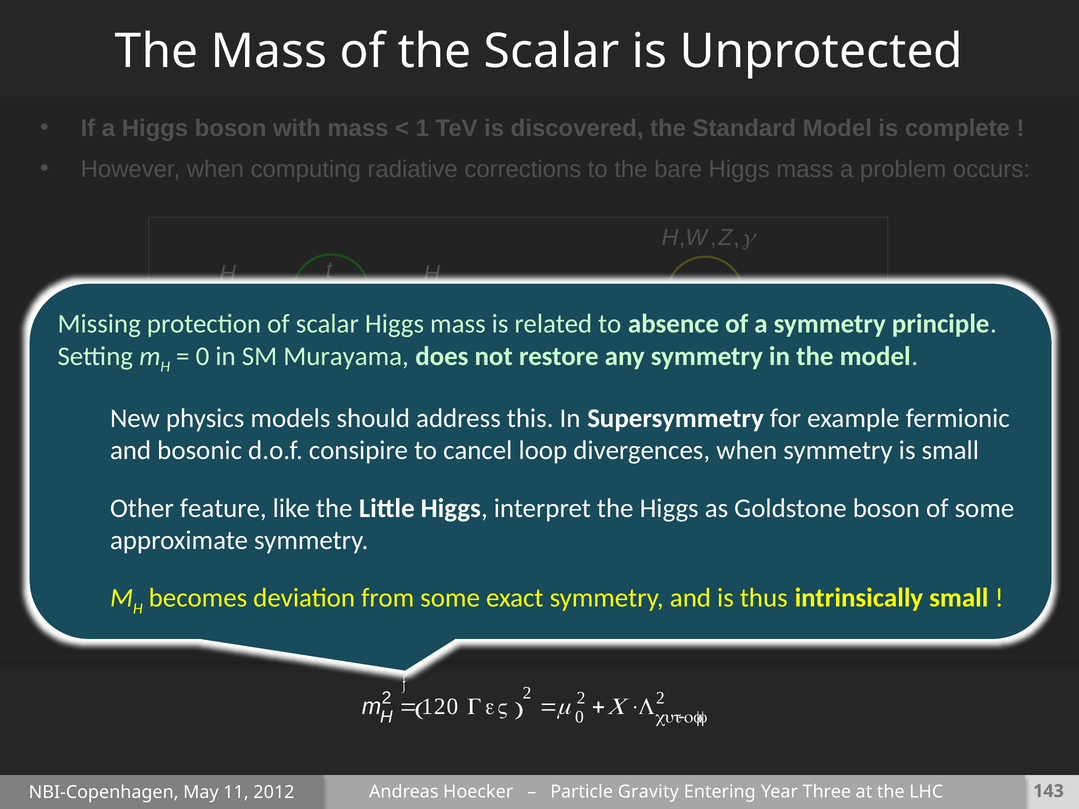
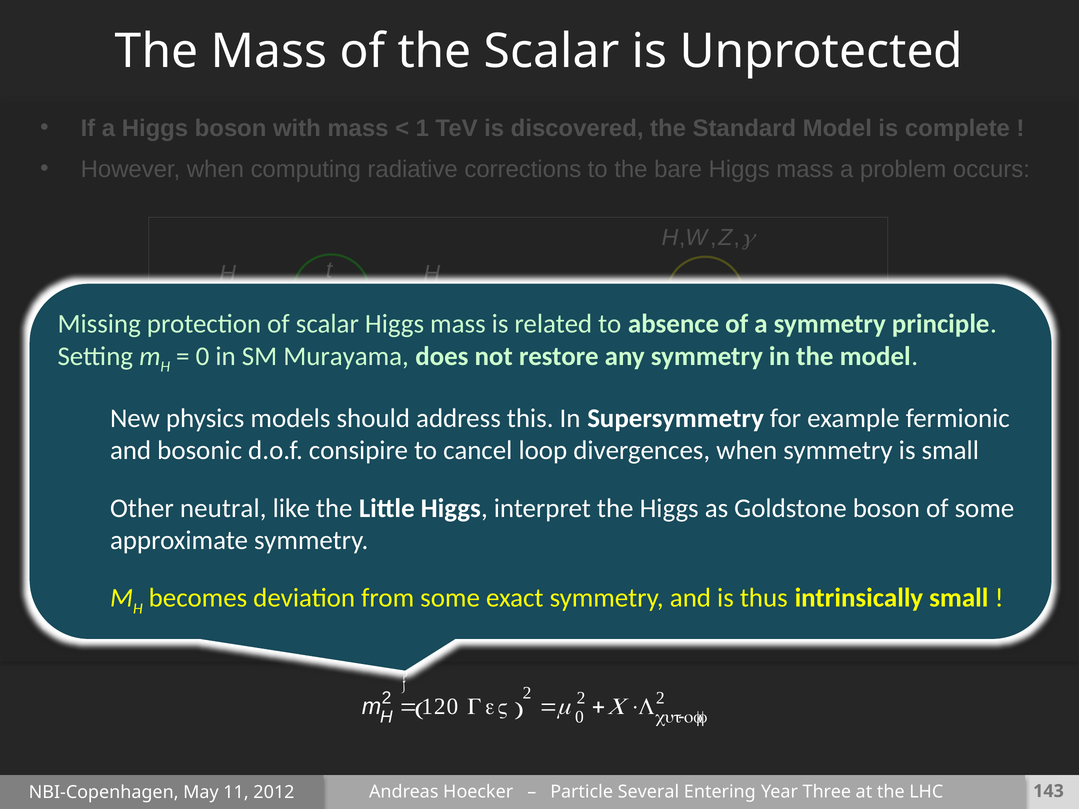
feature: feature -> neutral (223, 508)
Gravity: Gravity -> Several (648, 792)
